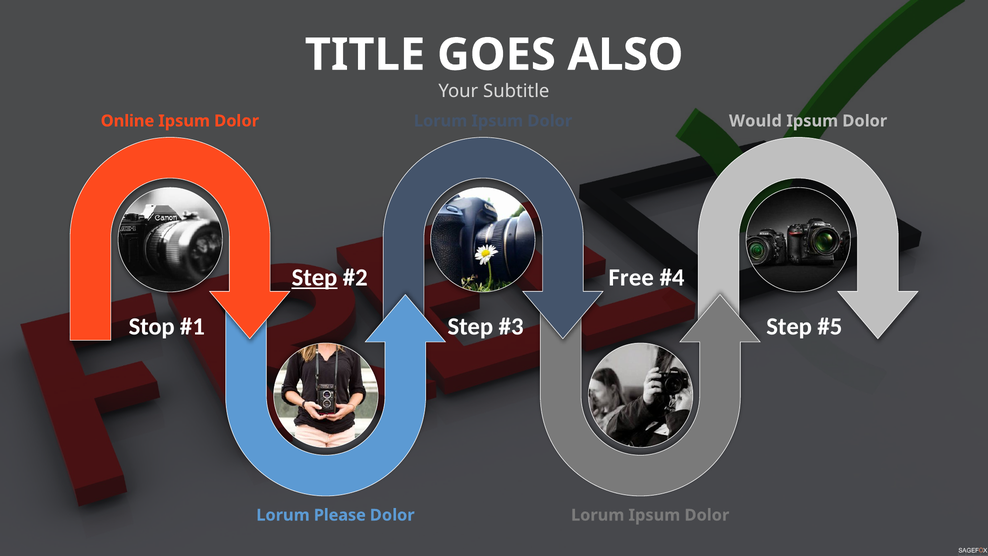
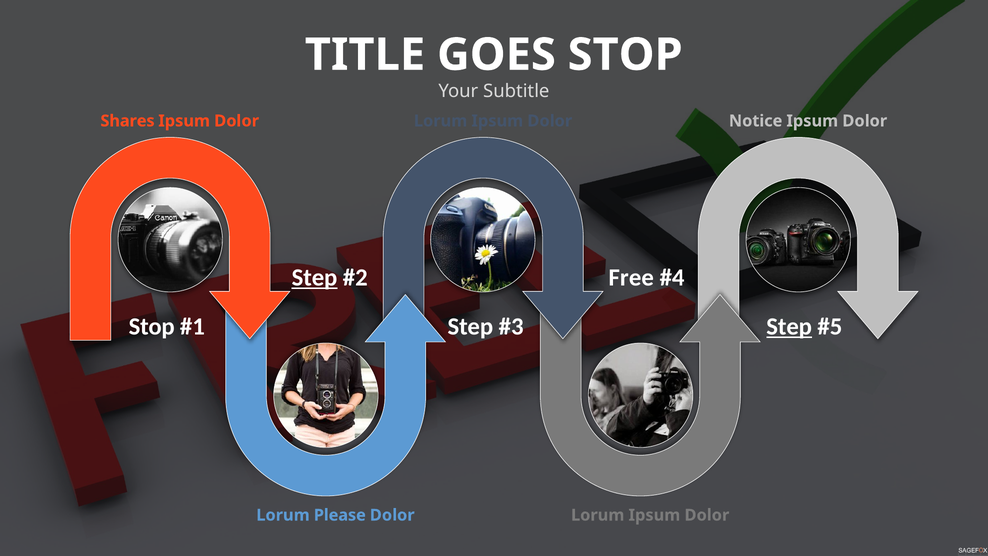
ALSO: ALSO -> STOP (625, 55)
Online: Online -> Shares (128, 121)
Would: Would -> Notice (756, 121)
Step underline: none -> present (789, 327)
